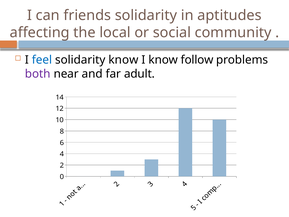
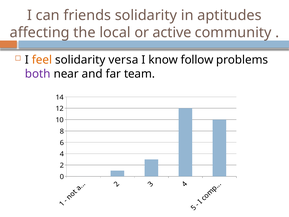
social: social -> active (172, 33)
feel colour: blue -> orange (42, 60)
solidarity know: know -> versa (123, 60)
adult: adult -> team (139, 74)
